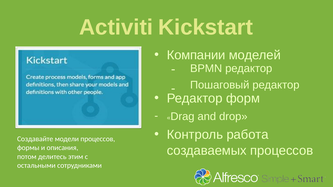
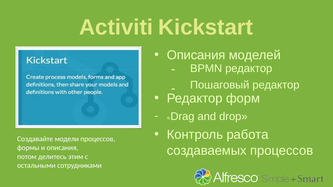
Компании: Компании -> Описания (196, 55)
